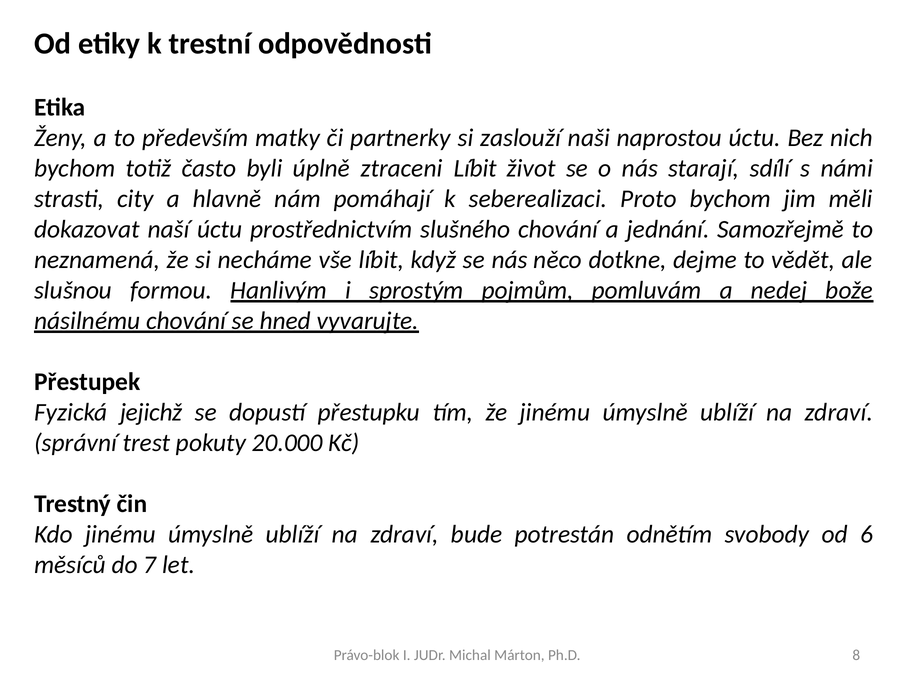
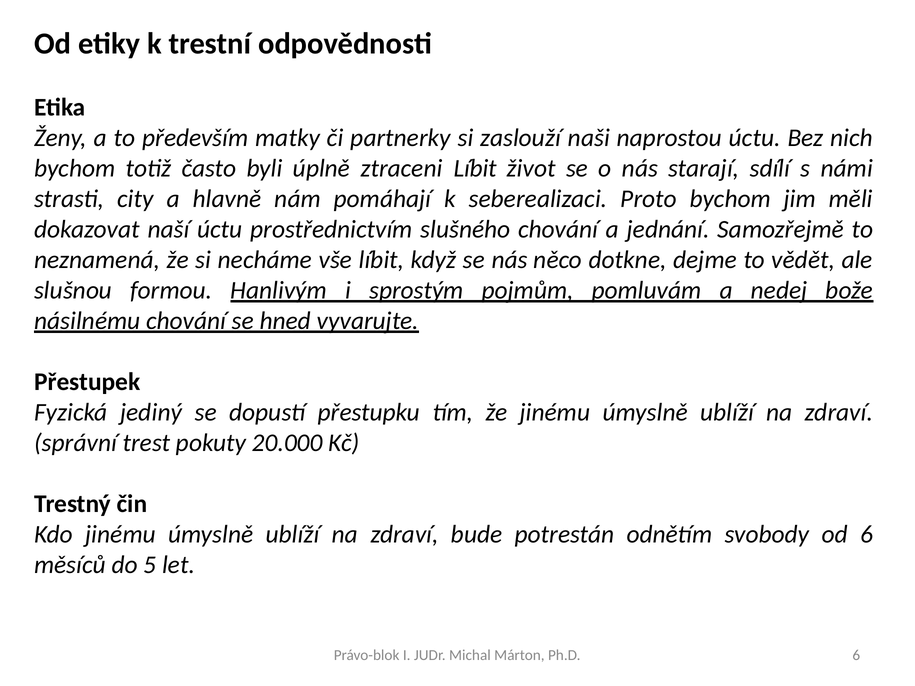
jejichž: jejichž -> jediný (151, 413)
7: 7 -> 5 (150, 565)
Ph.D 8: 8 -> 6 (856, 655)
